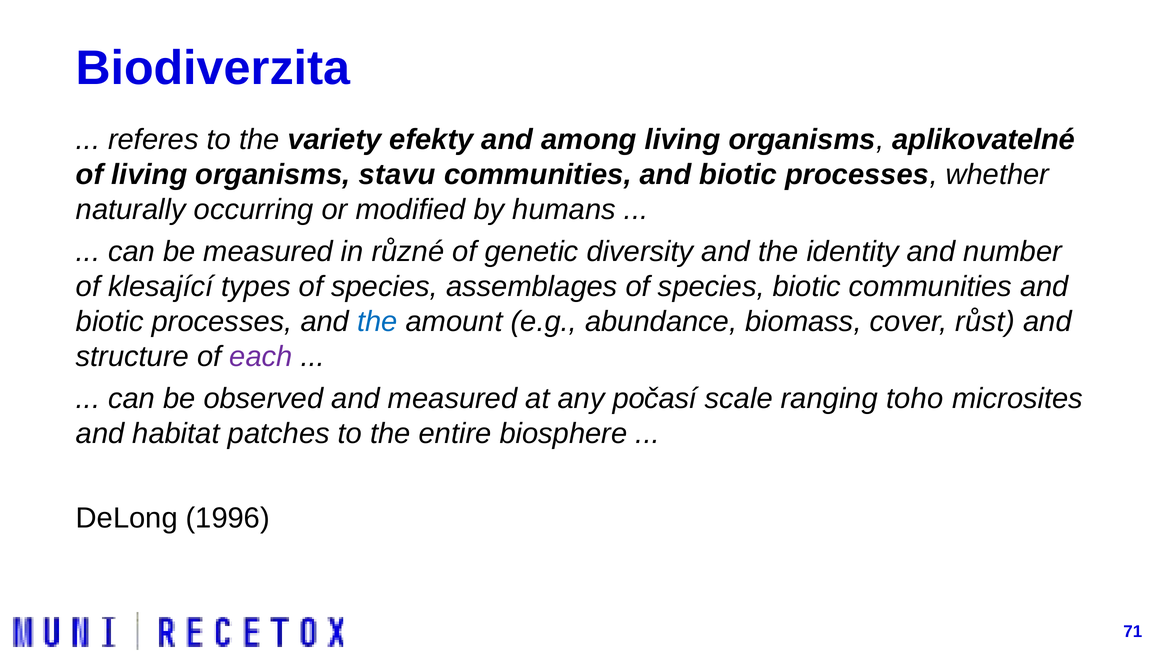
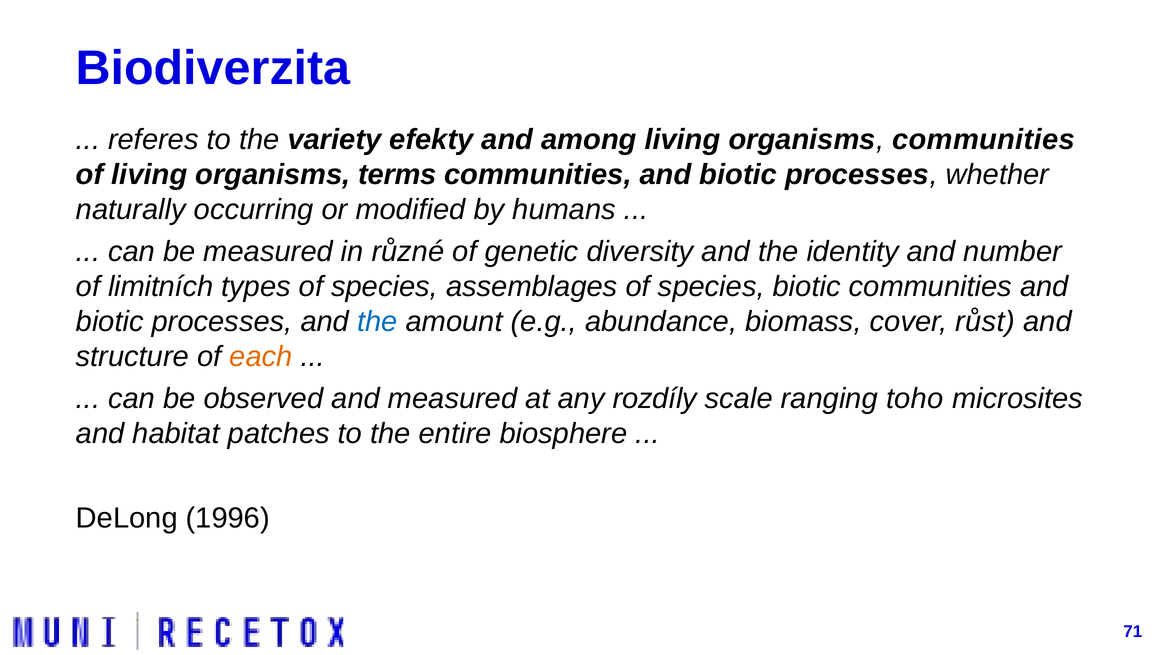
organisms aplikovatelné: aplikovatelné -> communities (984, 140)
stavu: stavu -> terms (397, 175)
klesající: klesající -> limitních (161, 287)
each colour: purple -> orange (261, 356)
počasí: počasí -> rozdíly (655, 399)
